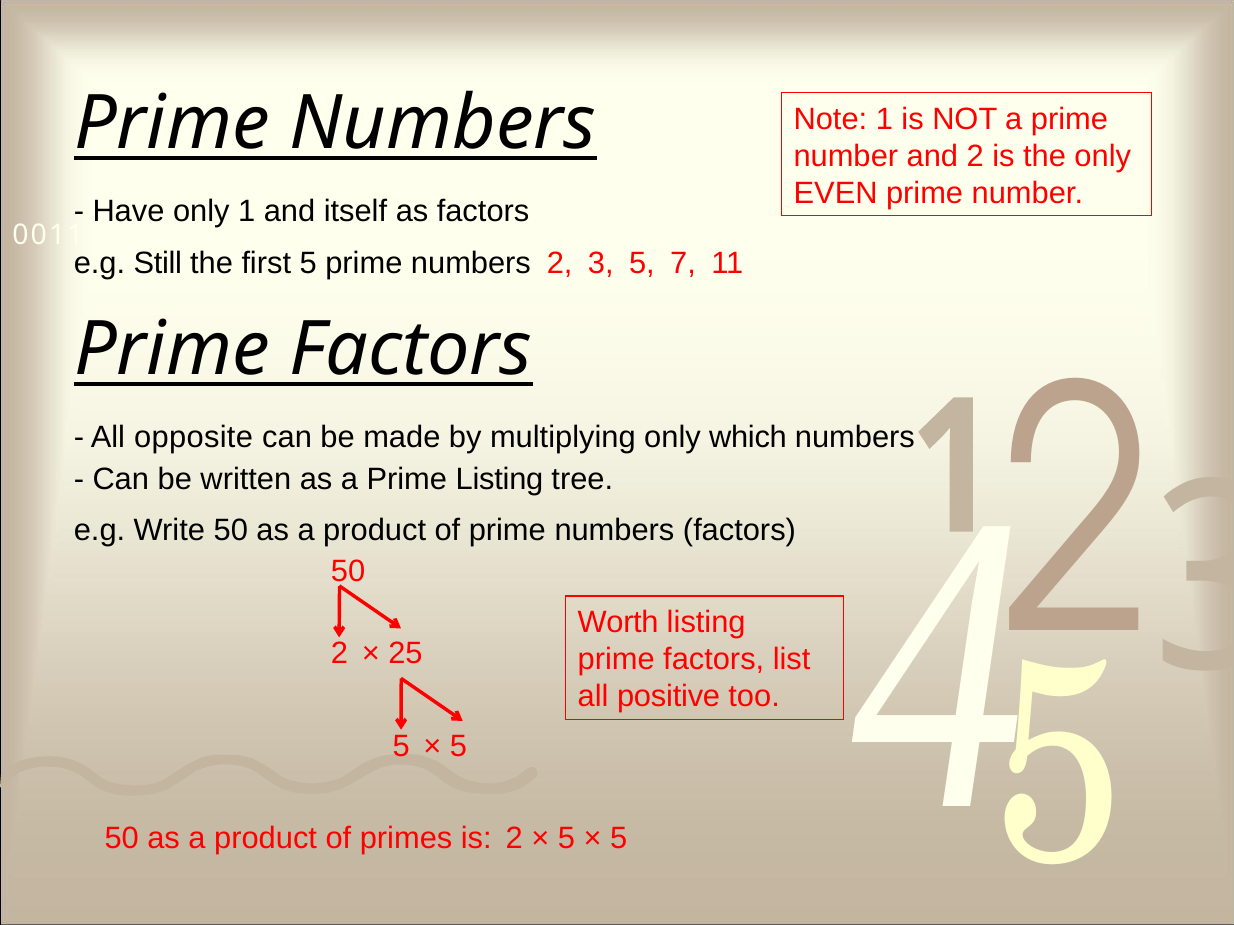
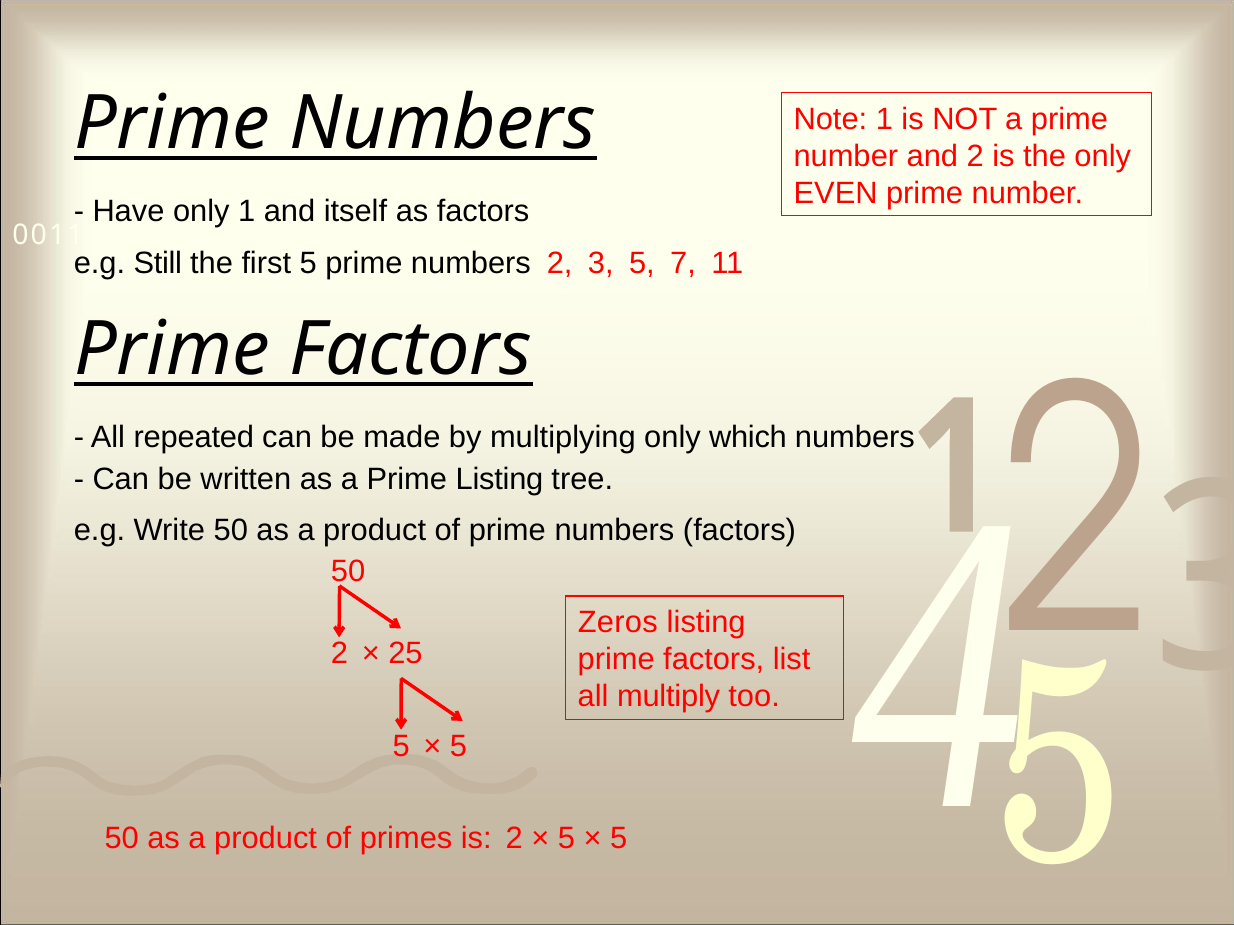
opposite: opposite -> repeated (194, 438)
Worth: Worth -> Zeros (618, 623)
positive: positive -> multiply (669, 697)
